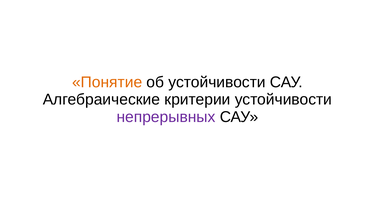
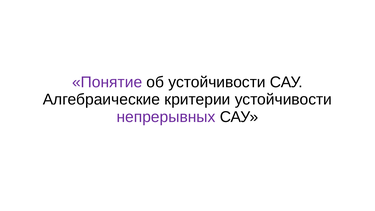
Понятие colour: orange -> purple (107, 82)
